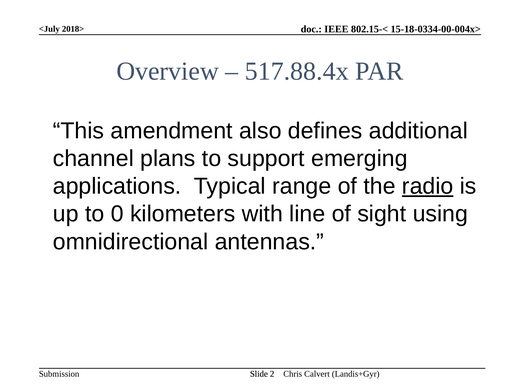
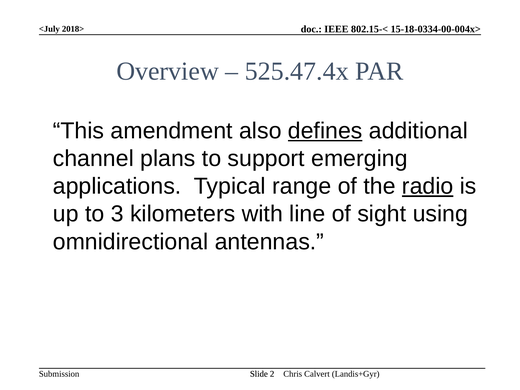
517.88.4x: 517.88.4x -> 525.47.4x (297, 71)
defines underline: none -> present (325, 131)
0: 0 -> 3 (117, 214)
